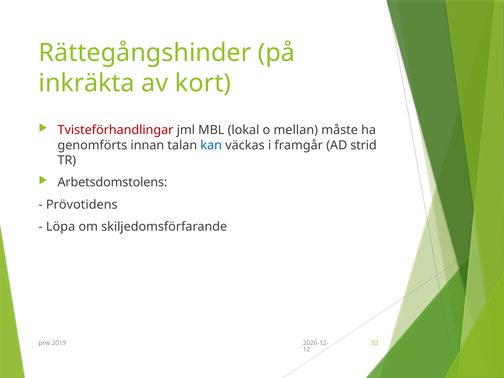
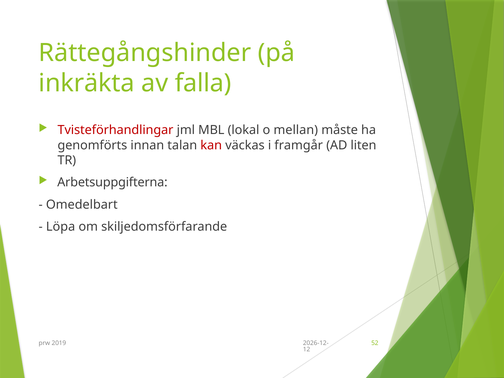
kort: kort -> falla (203, 83)
kan colour: blue -> red (211, 145)
strid: strid -> liten (363, 145)
Arbetsdomstolens: Arbetsdomstolens -> Arbetsuppgifterna (112, 182)
Prövotidens: Prövotidens -> Omedelbart (82, 205)
